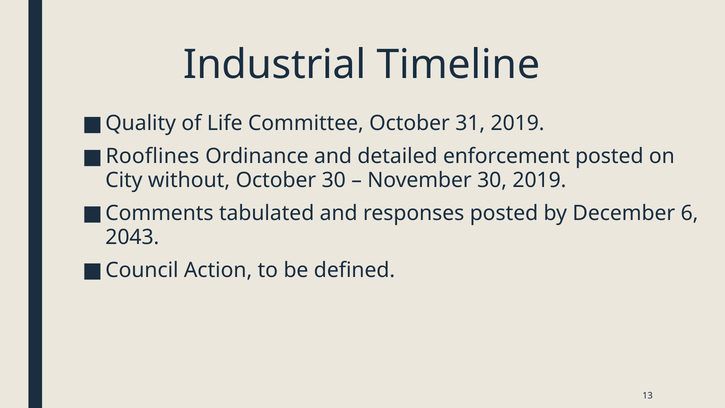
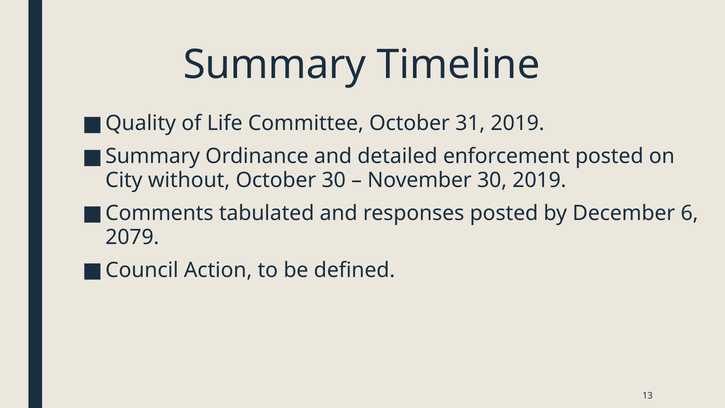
Industrial: Industrial -> Summary (275, 65)
Rooflines: Rooflines -> Summary (153, 156)
2043: 2043 -> 2079 (132, 237)
